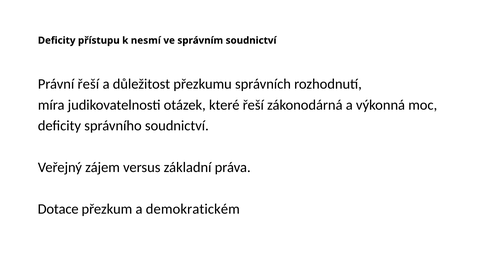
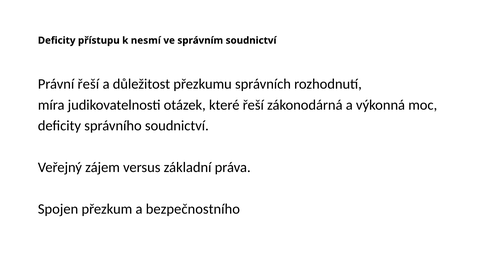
Dotace: Dotace -> Spojen (58, 209)
demokratickém: demokratickém -> bezpečnostního (193, 209)
